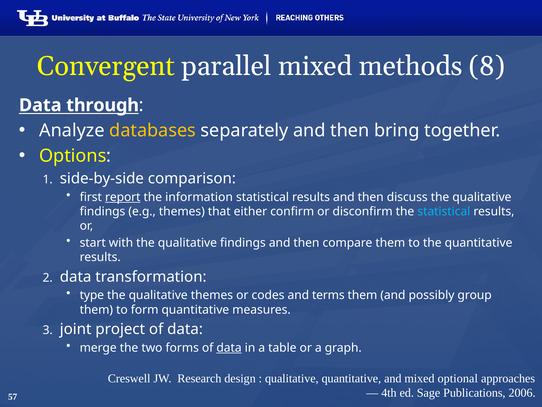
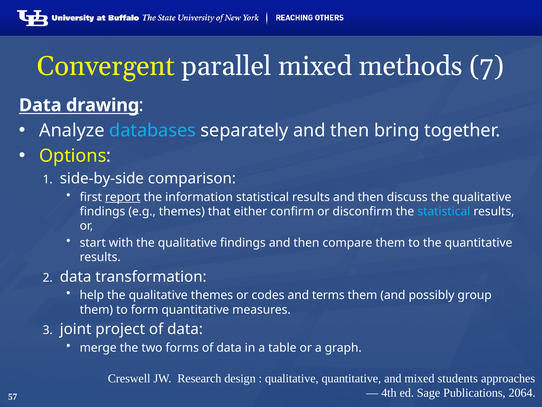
8: 8 -> 7 (487, 66)
through: through -> drawing (103, 105)
databases colour: yellow -> light blue (153, 130)
type: type -> help (92, 295)
data underline: present -> none (229, 347)
optional: optional -> students (458, 378)
2006: 2006 -> 2064 (522, 392)
